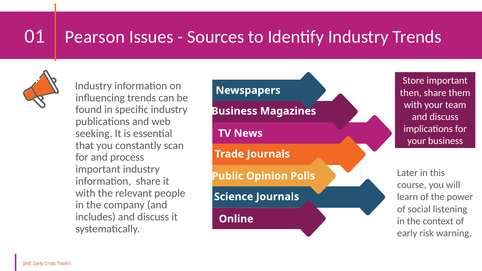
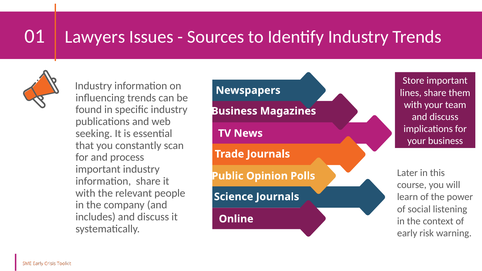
Pearson: Pearson -> Lawyers (95, 37)
then: then -> lines (411, 93)
